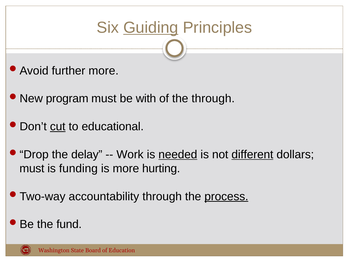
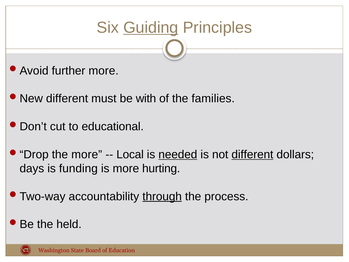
program: program -> different (67, 99)
the through: through -> families (213, 99)
cut underline: present -> none (58, 126)
the delay: delay -> more (87, 154)
Work: Work -> Local (130, 154)
must: must -> days (32, 168)
through underline: none -> present (162, 196)
process underline: present -> none (226, 196)
fund: fund -> held (69, 224)
